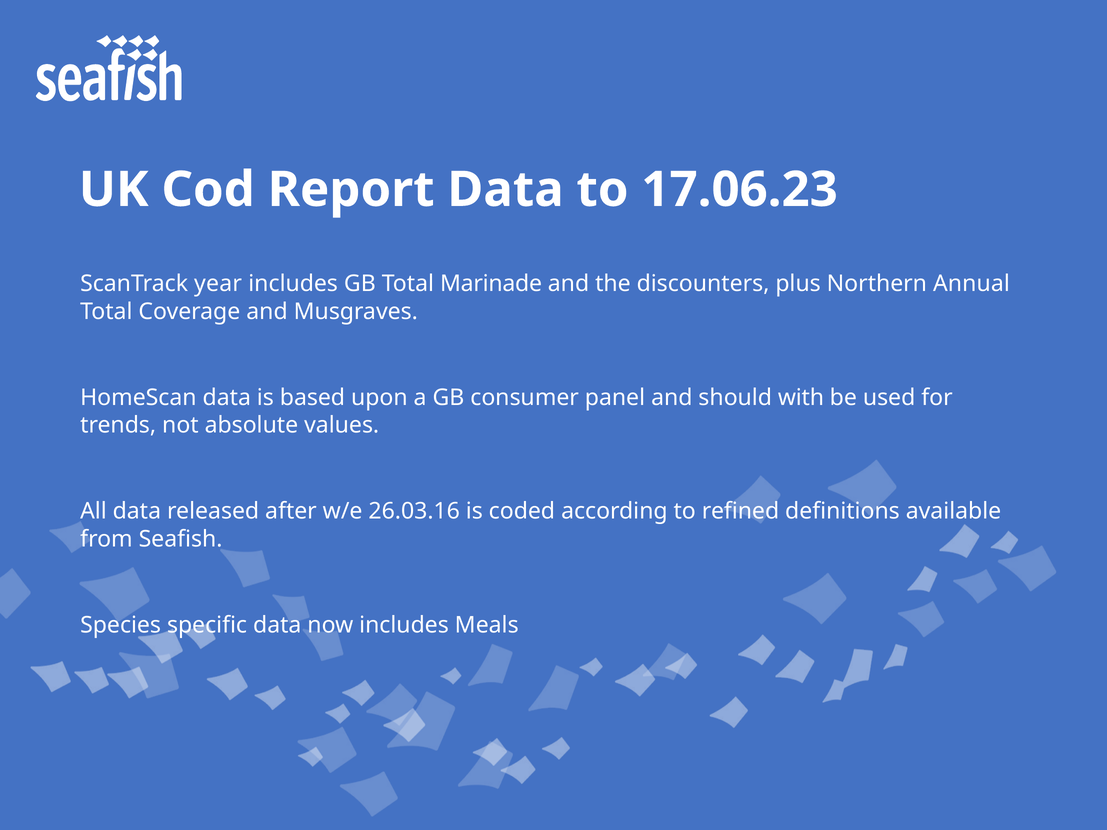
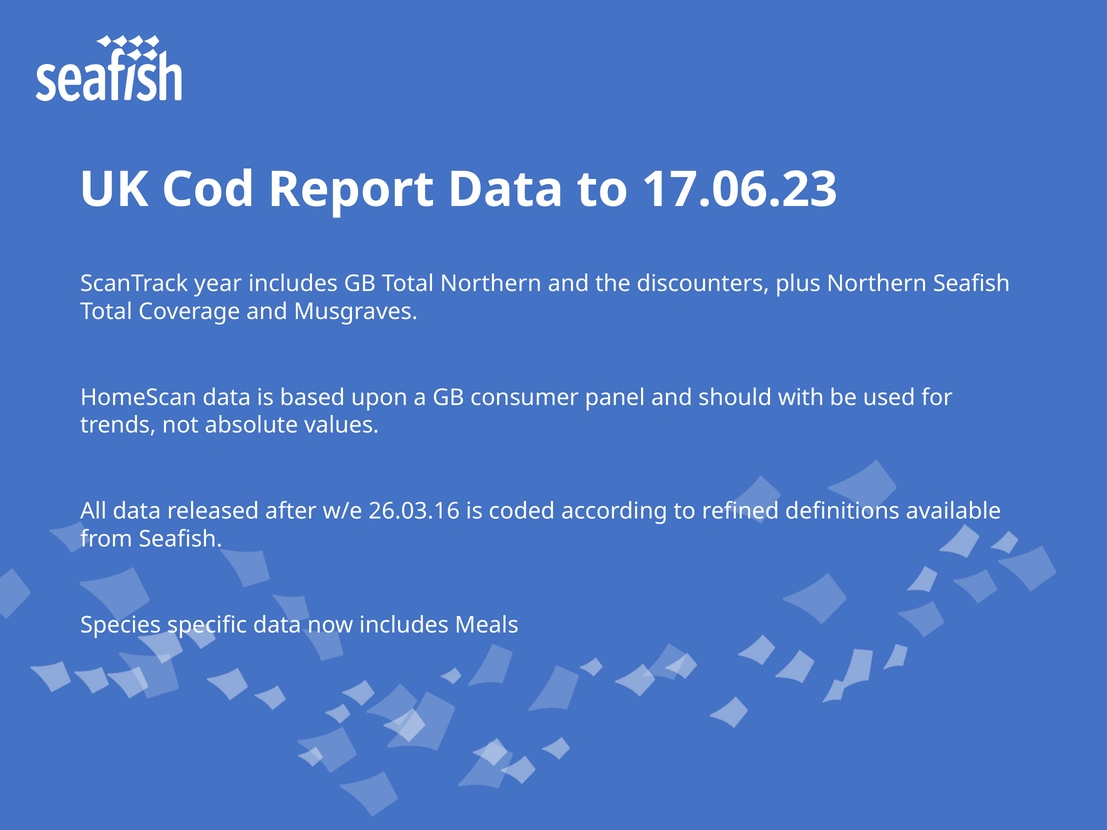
Total Marinade: Marinade -> Northern (491, 284)
Northern Annual: Annual -> Seafish (972, 284)
